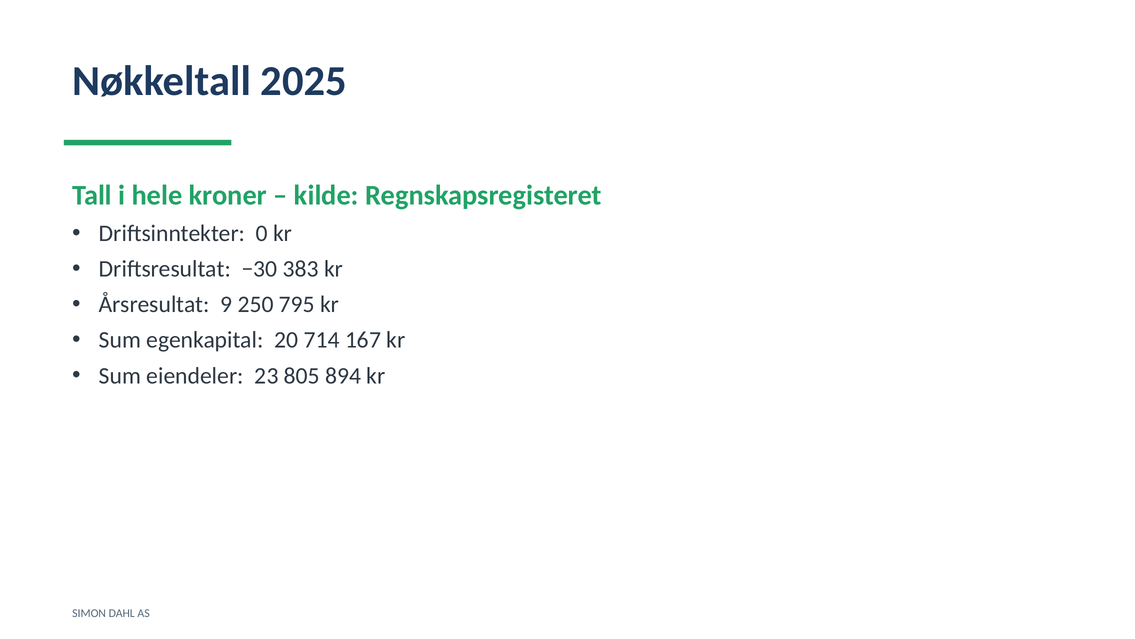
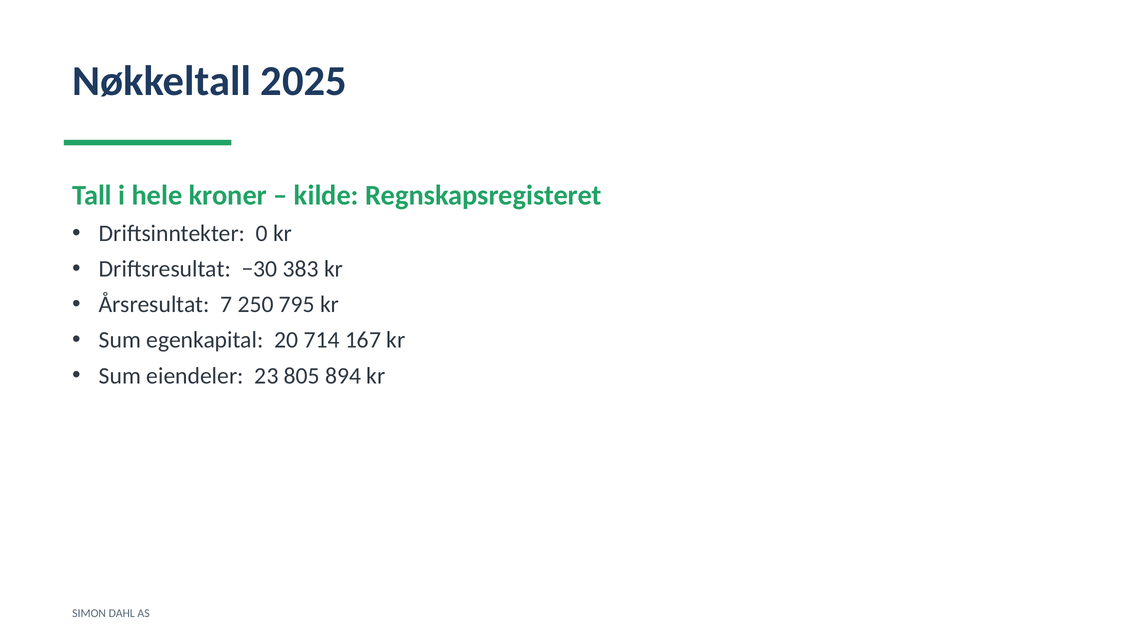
9: 9 -> 7 (226, 304)
